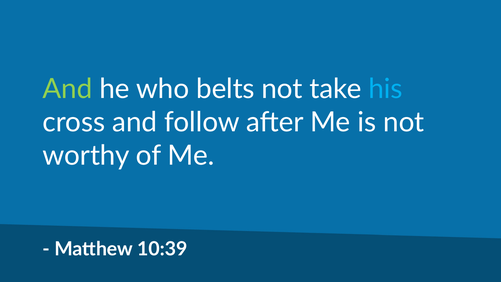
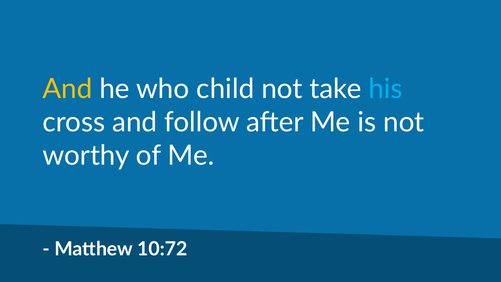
And colour: light green -> yellow (67, 89)
belts: belts -> child (225, 89)
10:39: 10:39 -> 10:72 (162, 249)
